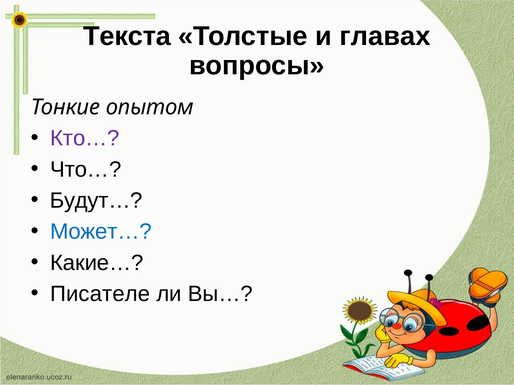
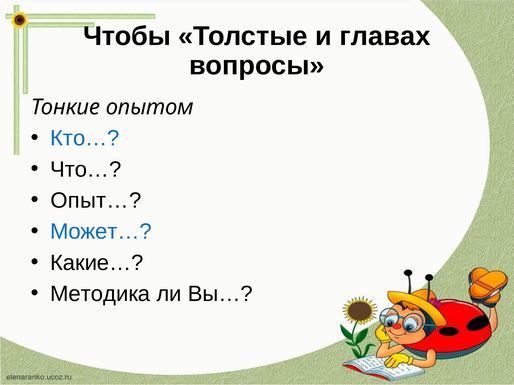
Текста: Текста -> Чтобы (127, 36)
Кто… colour: purple -> blue (85, 138)
Будут…: Будут… -> Опыт… (96, 201)
Писателе: Писателе -> Методика (100, 294)
